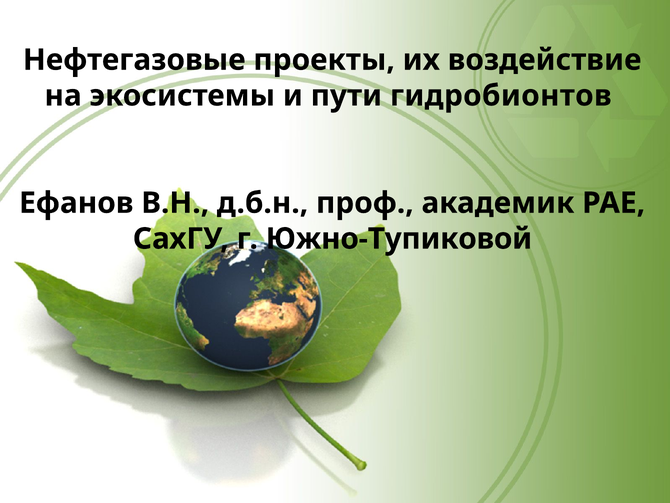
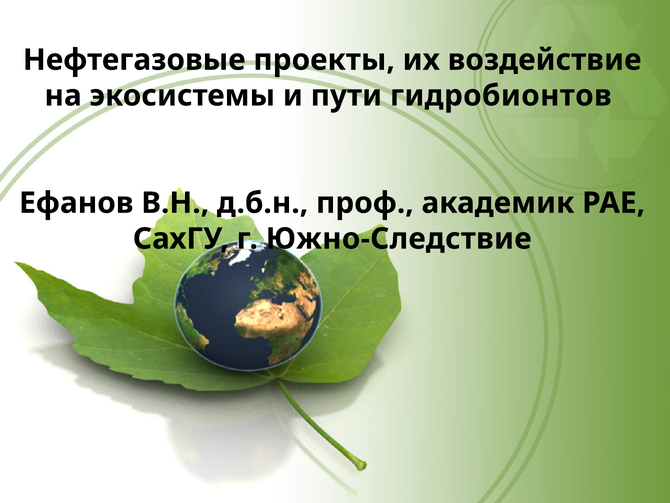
Южно-Тупиковой: Южно-Тупиковой -> Южно-Следствие (399, 239)
